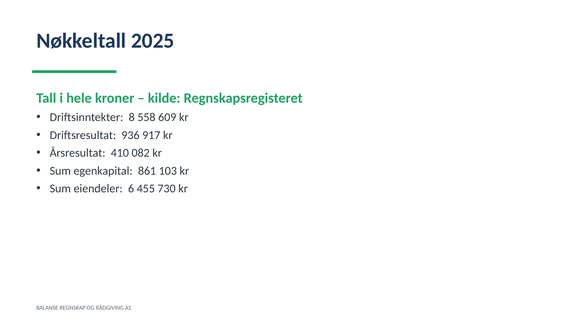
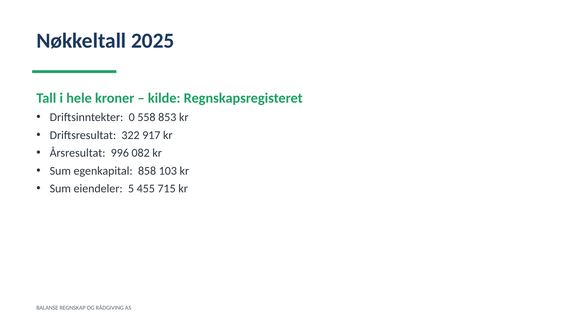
8: 8 -> 0 (132, 117)
609: 609 -> 853 (167, 117)
936: 936 -> 322 (131, 135)
410: 410 -> 996 (120, 153)
861: 861 -> 858 (147, 171)
6: 6 -> 5 (131, 189)
730: 730 -> 715 (167, 189)
